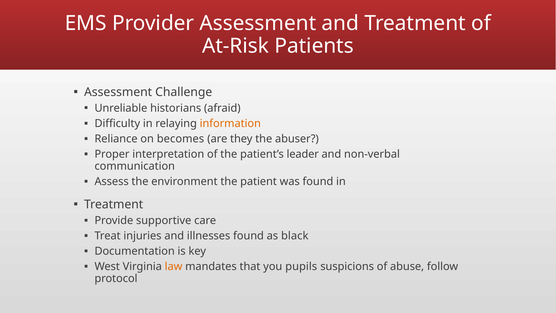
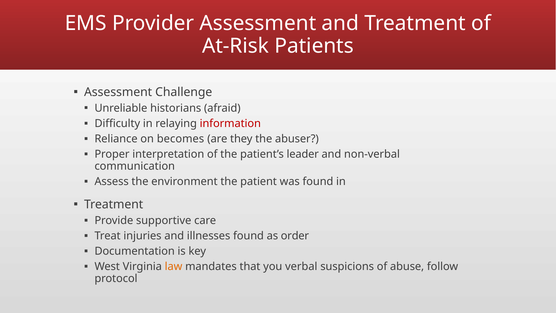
information colour: orange -> red (230, 123)
black: black -> order (295, 236)
pupils: pupils -> verbal (301, 266)
